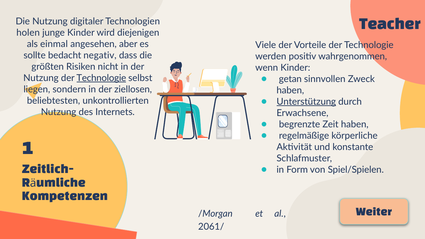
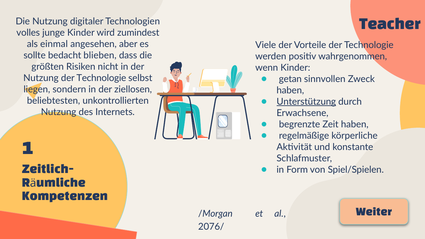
holen: holen -> volles (28, 33)
diejenigen: diejenigen -> zumindest (138, 33)
negativ: negativ -> blieben (100, 55)
Technologie underline: present -> none (101, 78)
2061/: 2061/ -> 2076/ (211, 227)
